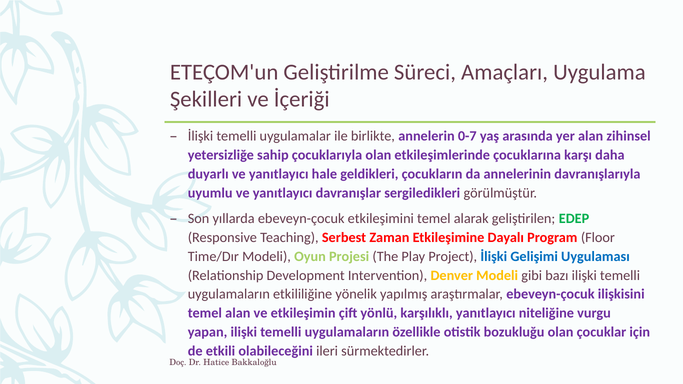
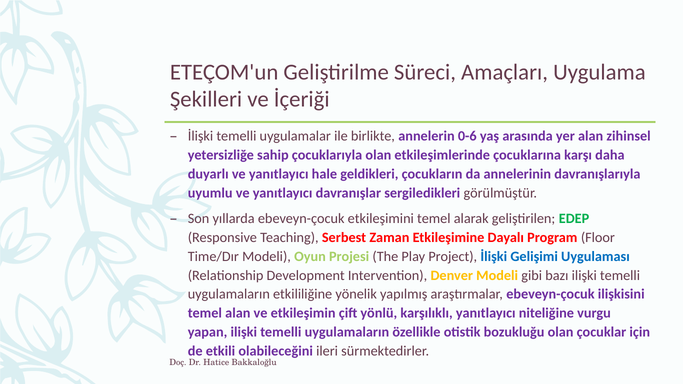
0-7: 0-7 -> 0-6 (467, 136)
